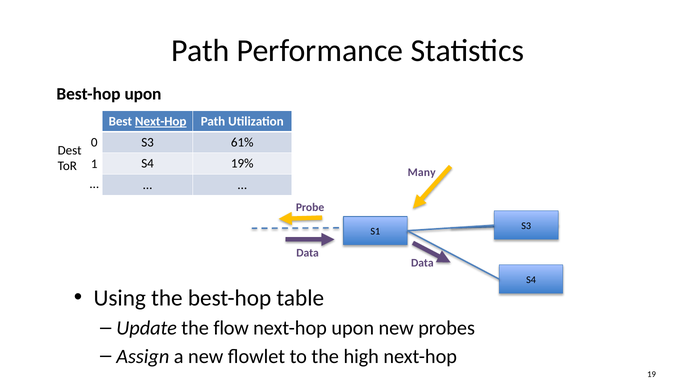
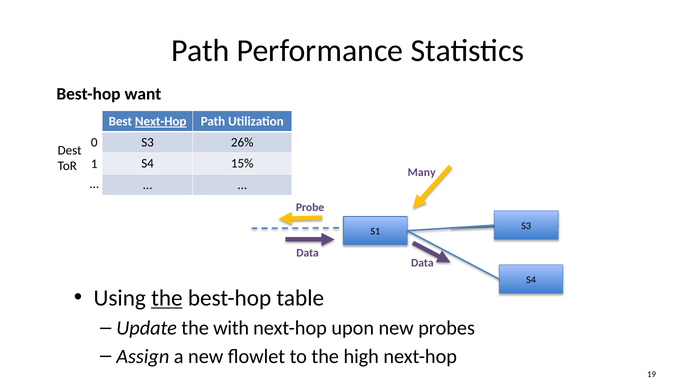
Best-hop upon: upon -> want (143, 94)
61%: 61% -> 26% (242, 142)
19%: 19% -> 15% (242, 163)
the underline: none -> present (167, 298)
flow: flow -> with (231, 328)
